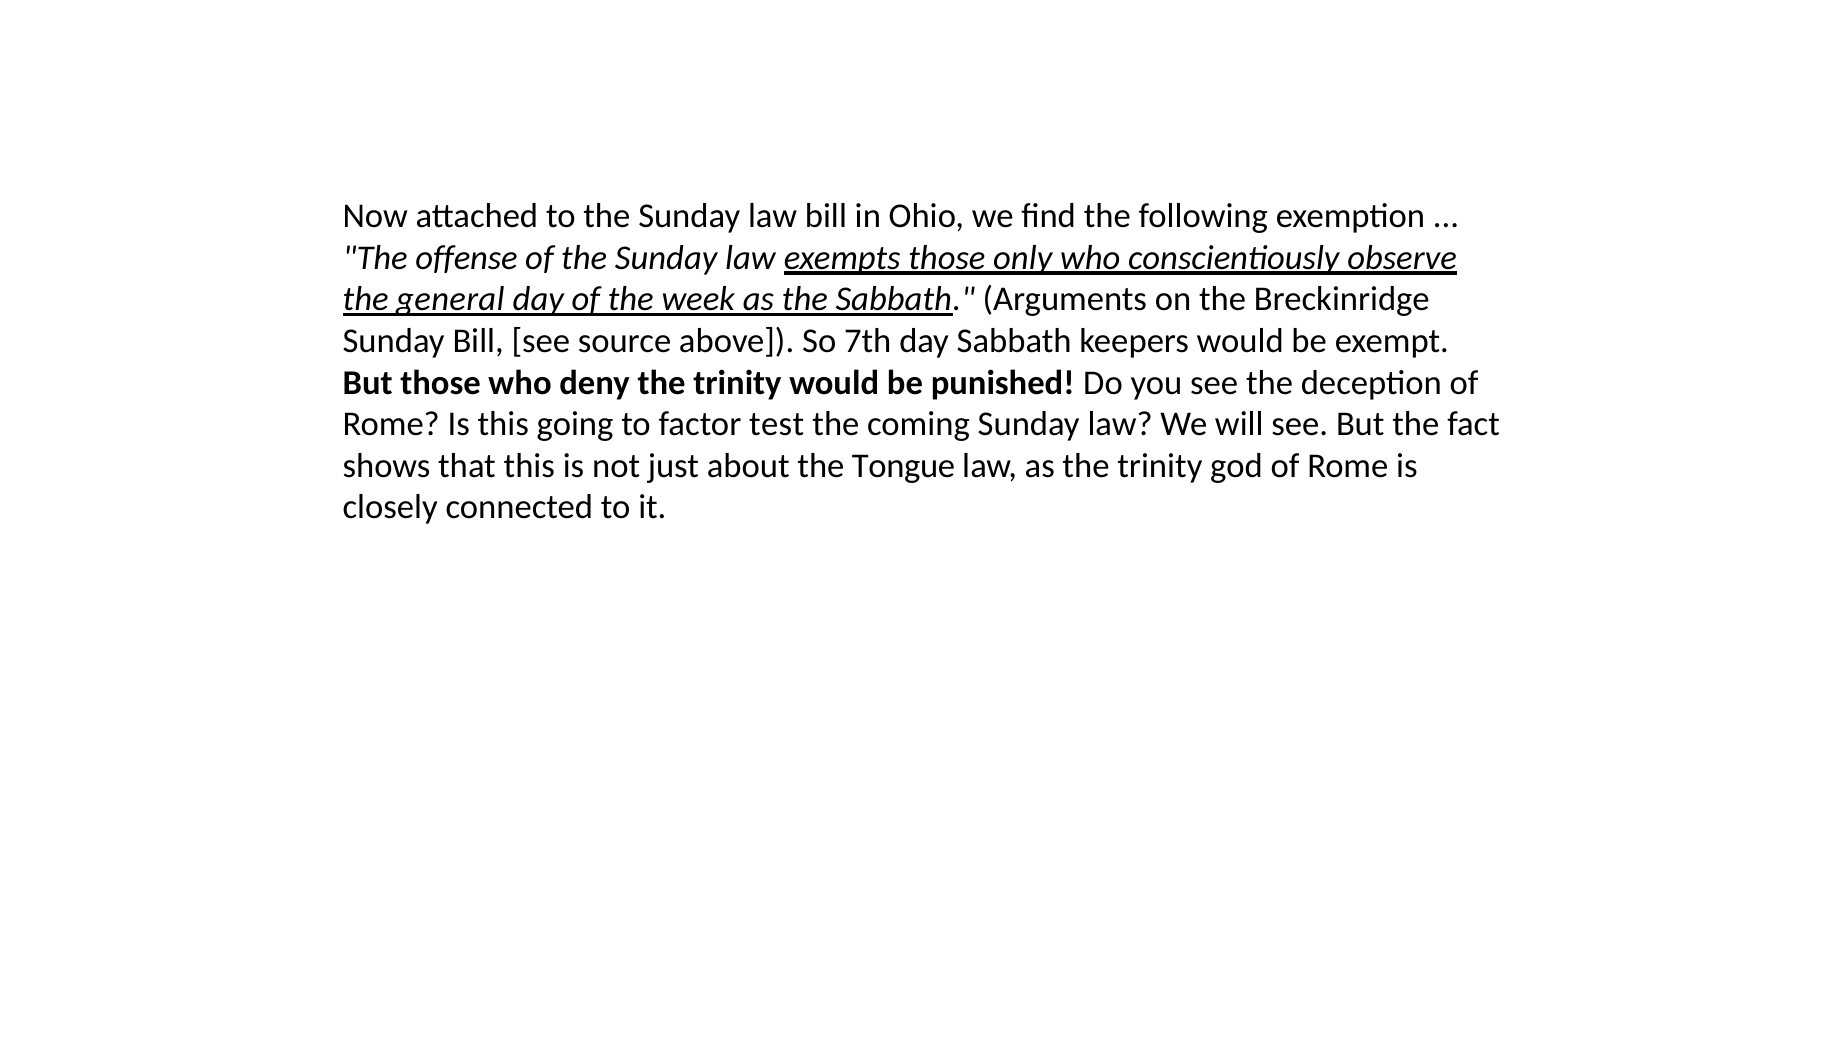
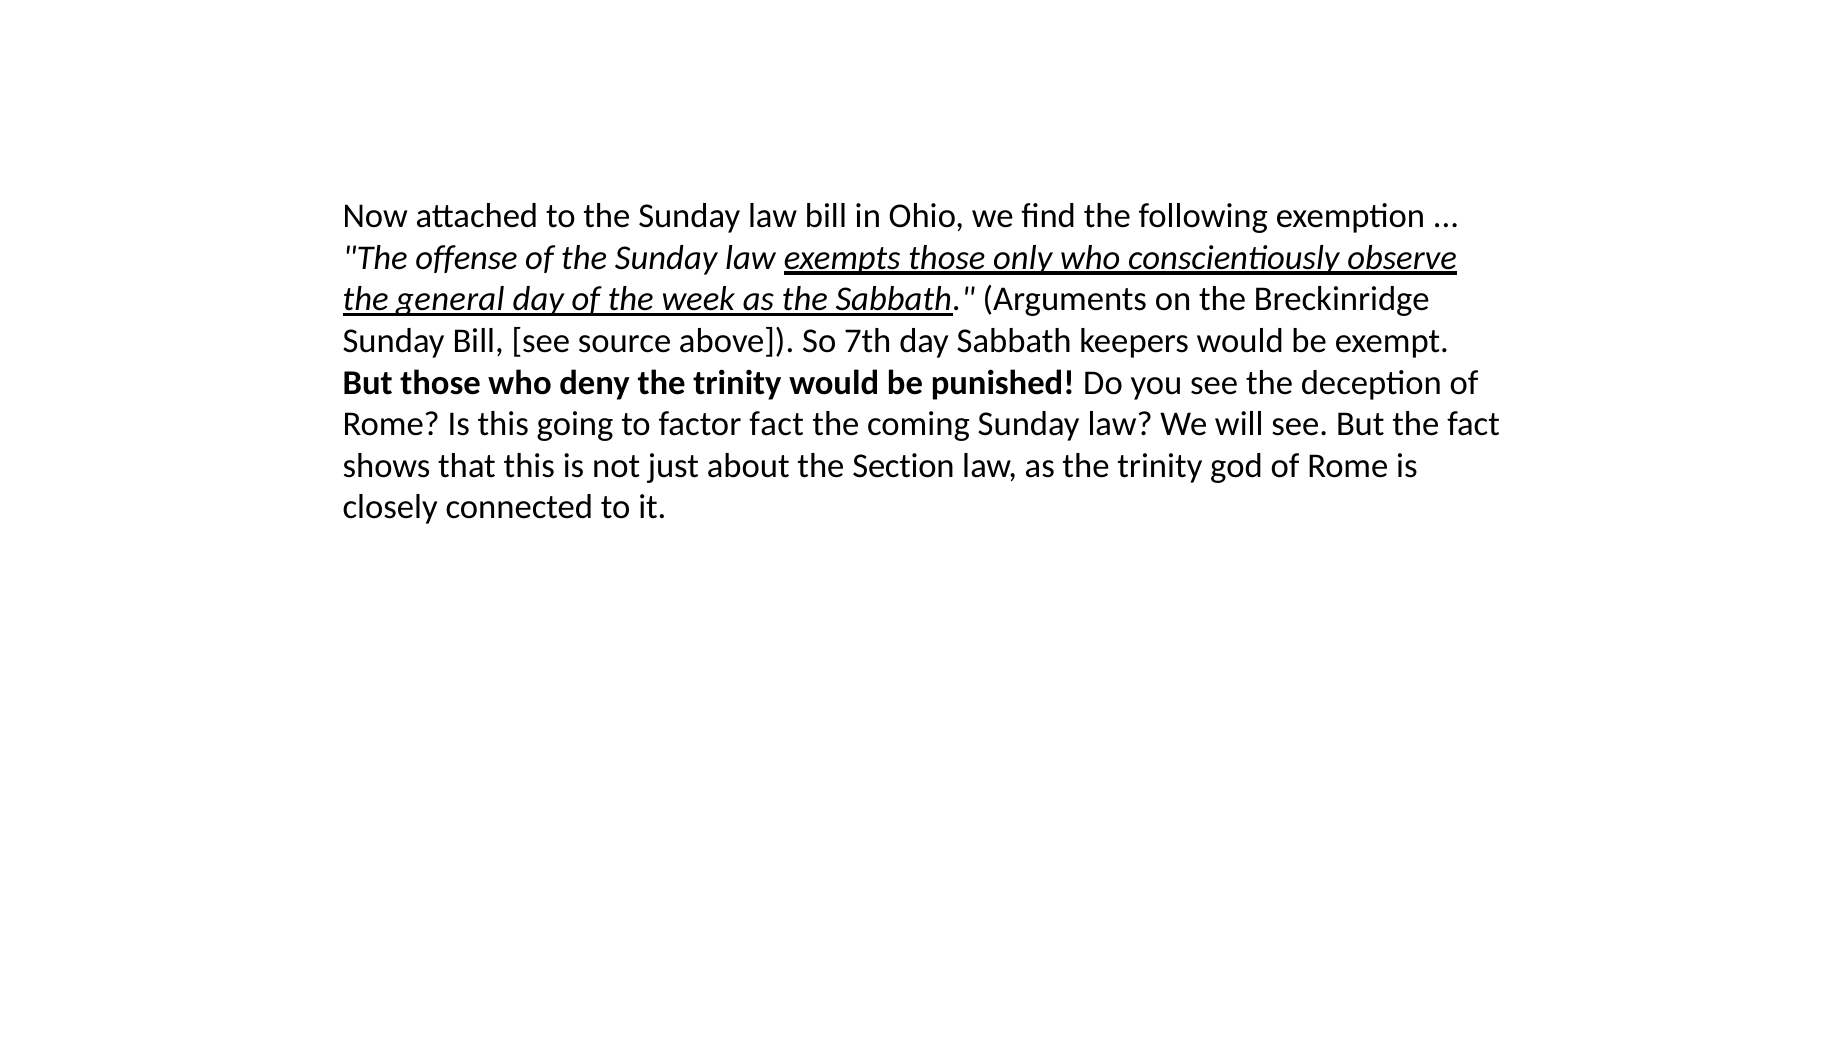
factor test: test -> fact (777, 424)
Tongue: Tongue -> Section (903, 466)
